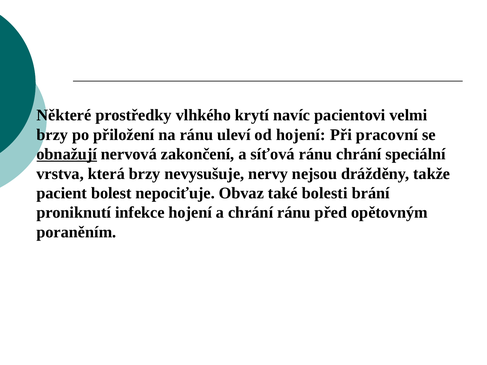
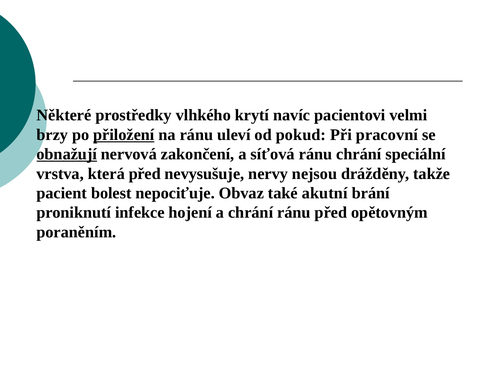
přiložení underline: none -> present (124, 135)
od hojení: hojení -> pokud (301, 135)
která brzy: brzy -> před (145, 174)
bolesti: bolesti -> akutní (325, 193)
